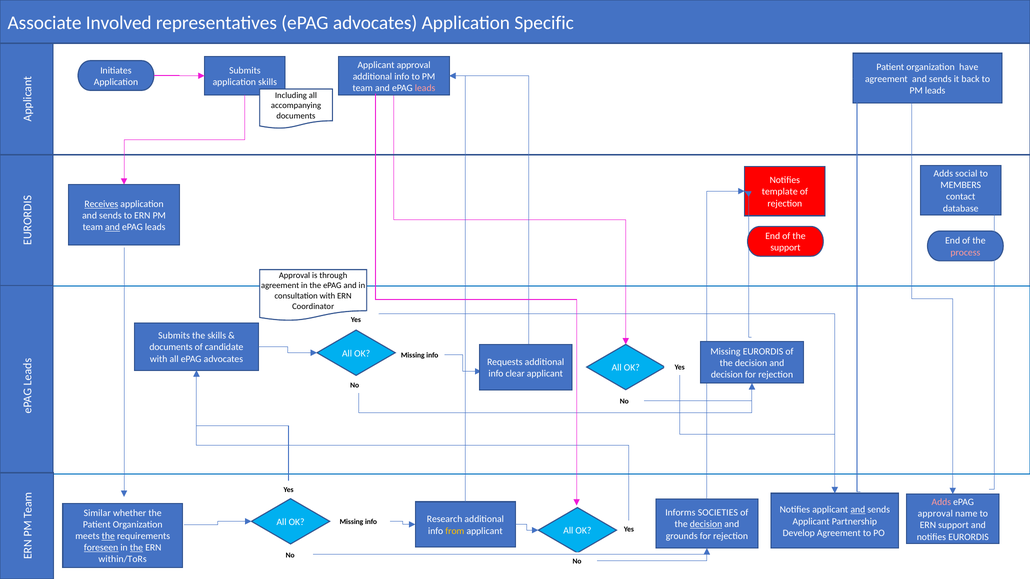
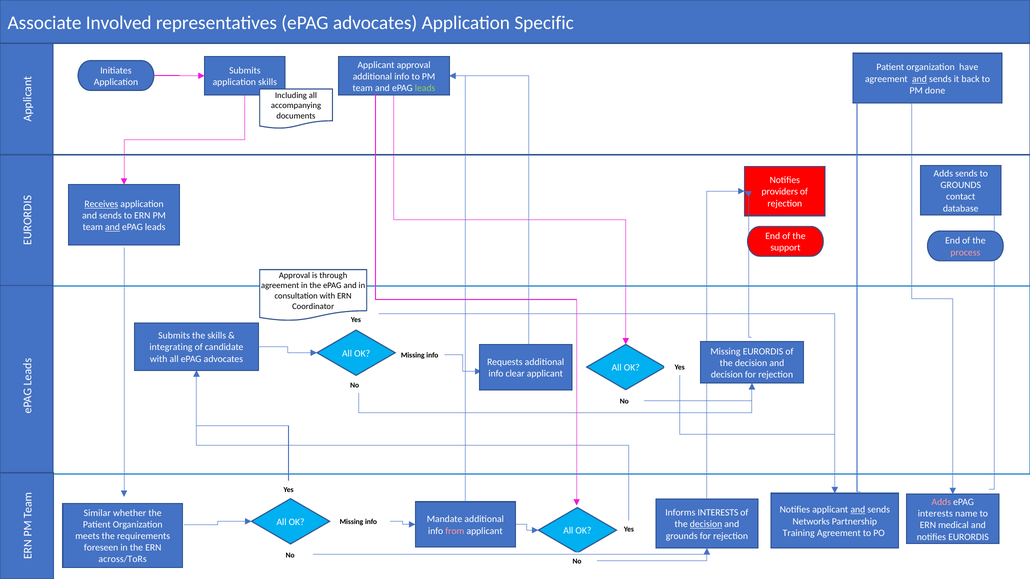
and underline: none -> present (919, 79)
leads colour: pink -> light green (425, 88)
PM leads: leads -> done (935, 91)
Adds social: social -> sends (966, 174)
MEMBERS: MEMBERS -> GROUNDS (961, 185)
template: template -> providers (780, 192)
documents: documents -> integrating (171, 348)
Informs SOCIETIES: SOCIETIES -> INTERESTS (718, 513)
approval: approval -> interests (935, 514)
Research: Research -> Mandate (445, 520)
Applicant: Applicant -> Networks (811, 522)
ERN support: support -> medical (953, 526)
from colour: yellow -> pink (455, 531)
Develop: Develop -> Training (799, 533)
the underline: present -> none (108, 536)
foreseen underline: present -> none (101, 548)
the underline: present -> none (136, 548)
within/ToRs: within/ToRs -> across/ToRs (123, 560)
